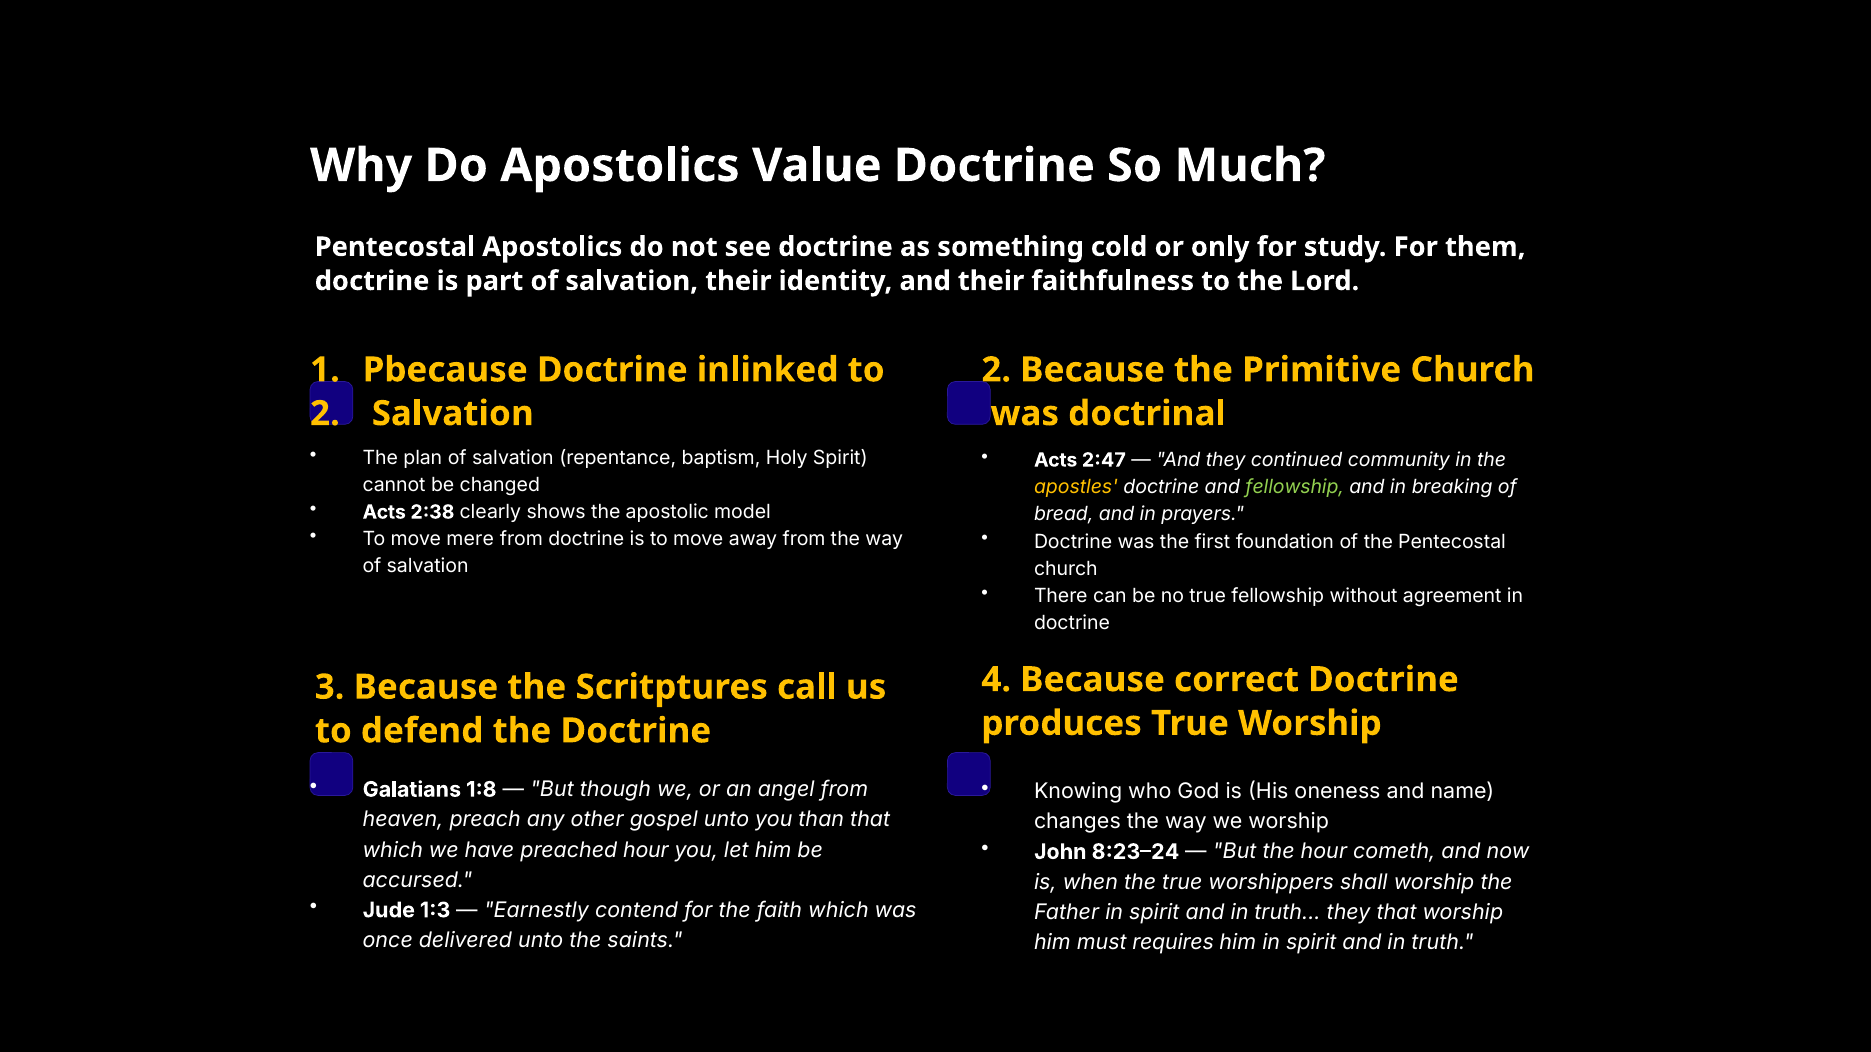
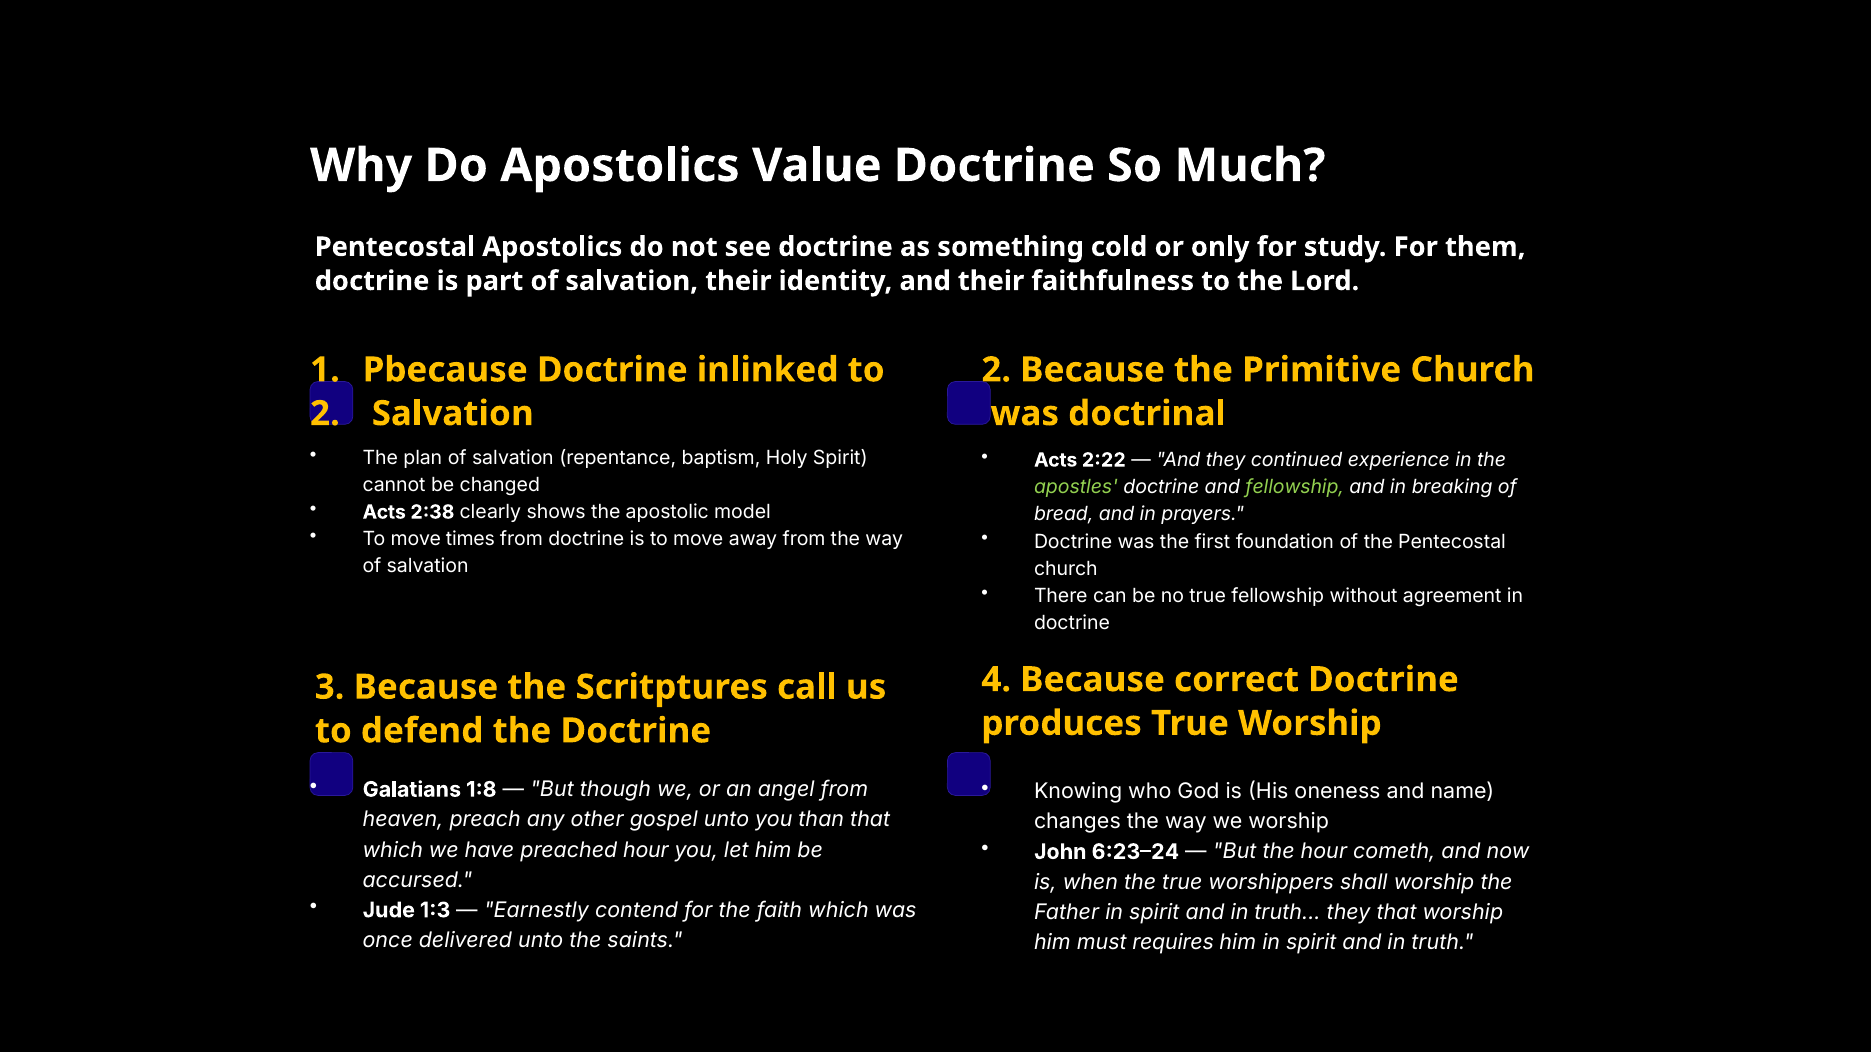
2:47: 2:47 -> 2:22 (1104, 460)
community: community -> experience (1399, 460)
apostles colour: yellow -> light green (1076, 487)
mere: mere -> times (470, 540)
8:23–24: 8:23–24 -> 6:23–24 (1135, 852)
